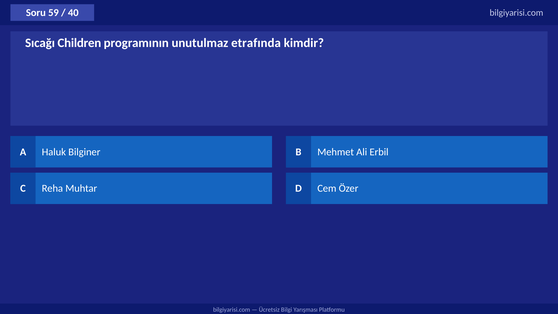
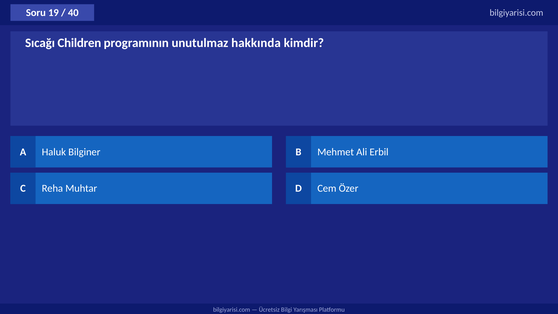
59: 59 -> 19 (53, 13)
etrafında: etrafında -> hakkında (256, 43)
